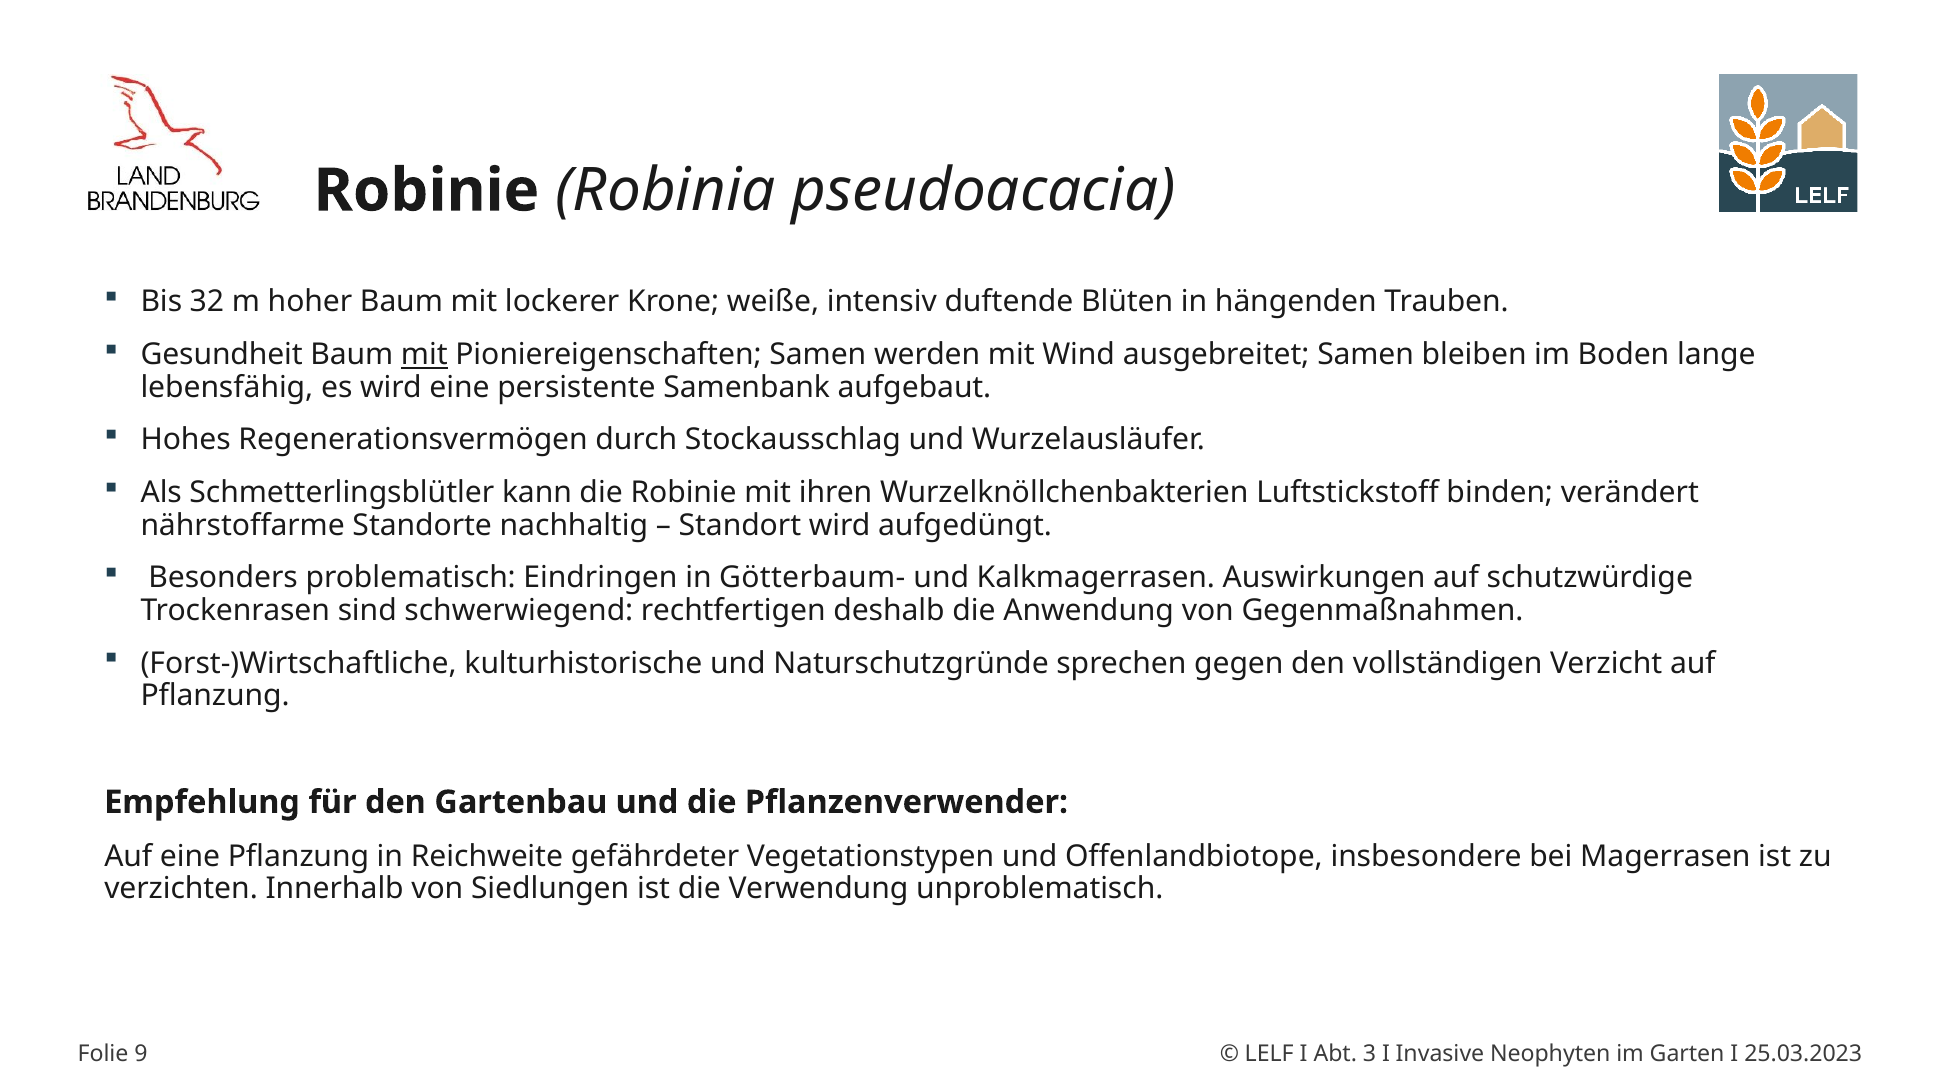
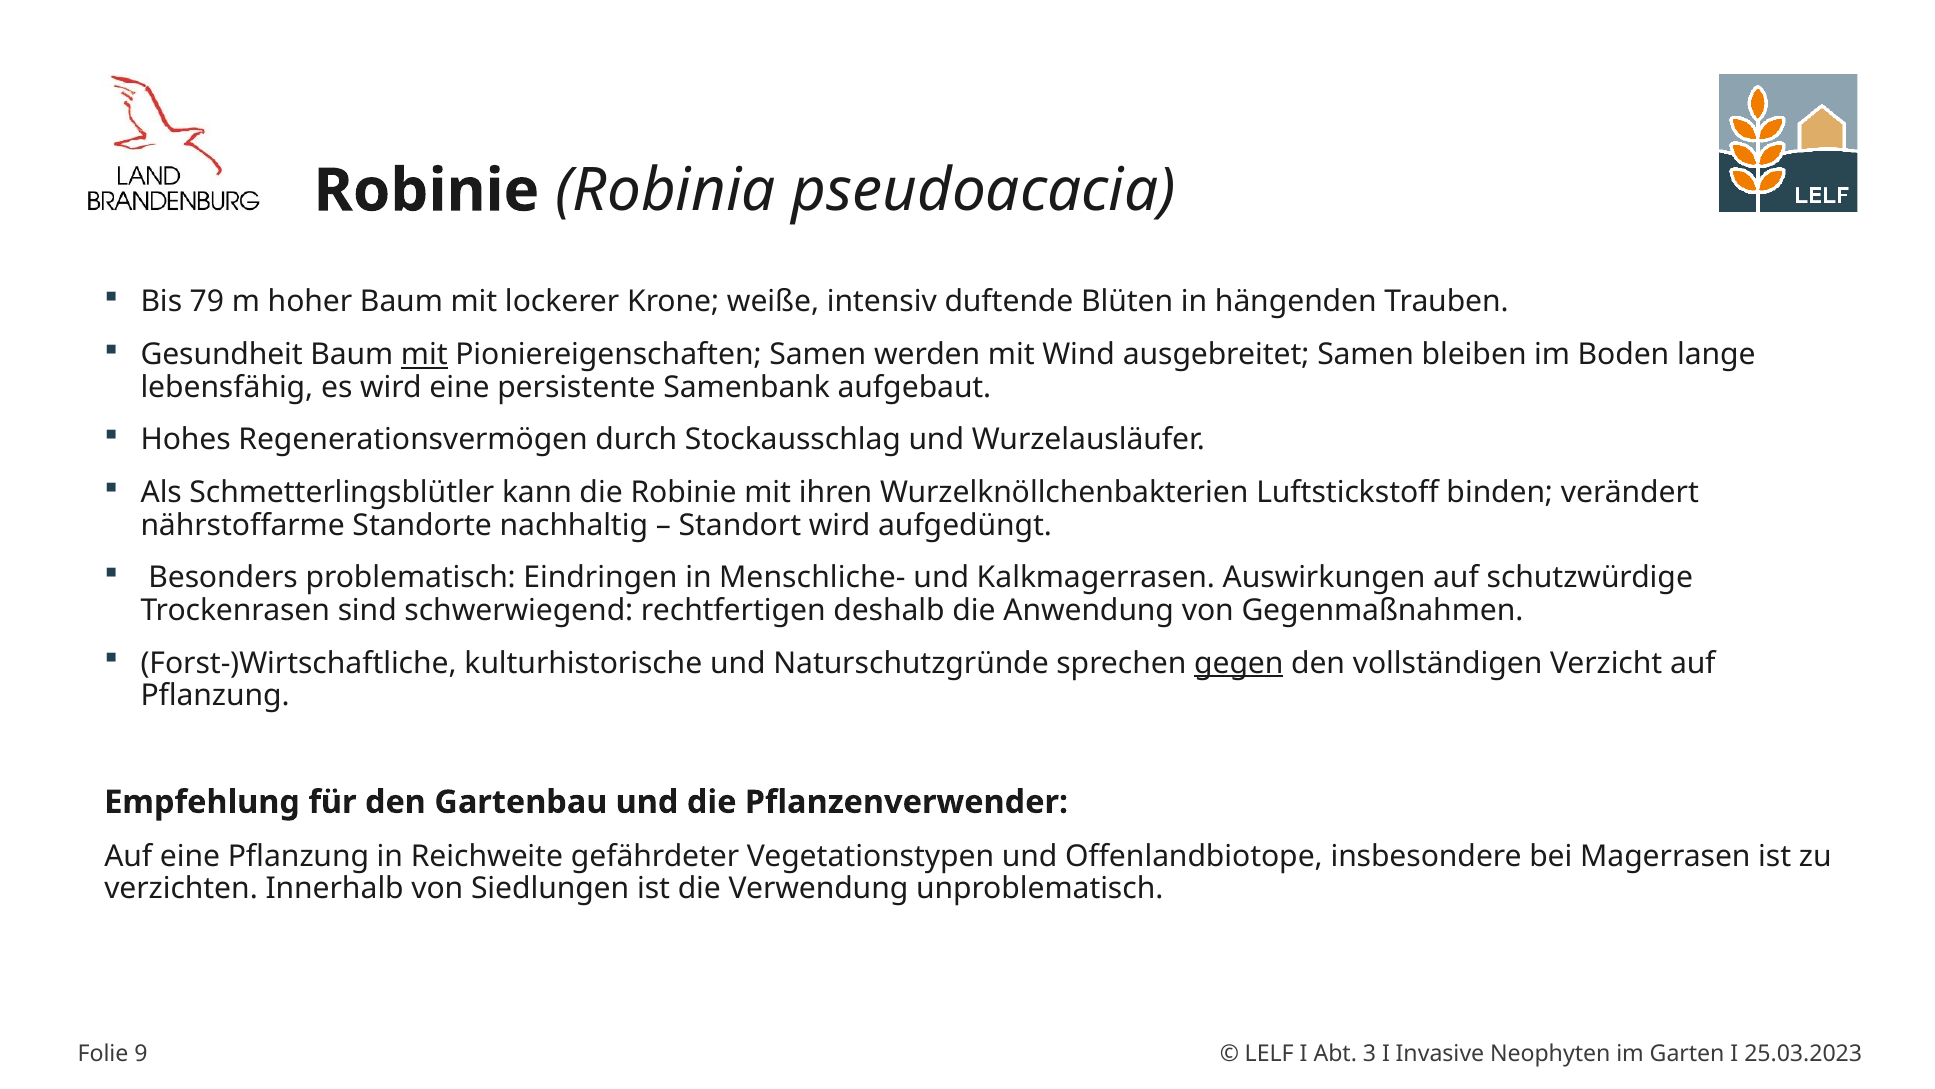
32: 32 -> 79 (207, 302)
Götterbaum-: Götterbaum- -> Menschliche- (812, 578)
gegen underline: none -> present (1239, 663)
